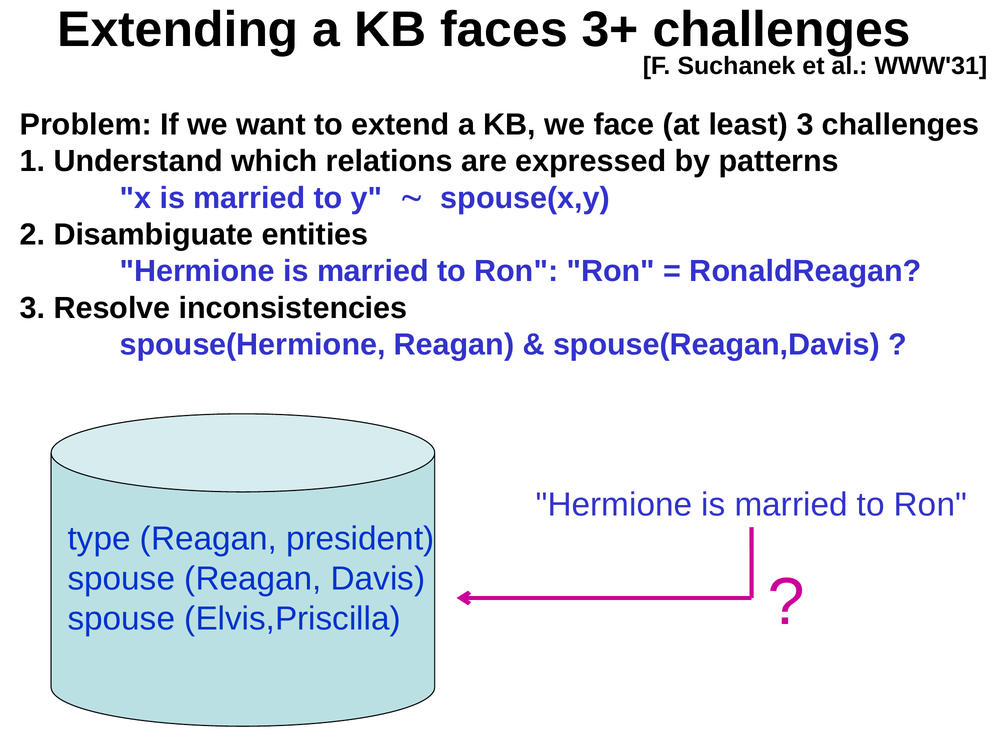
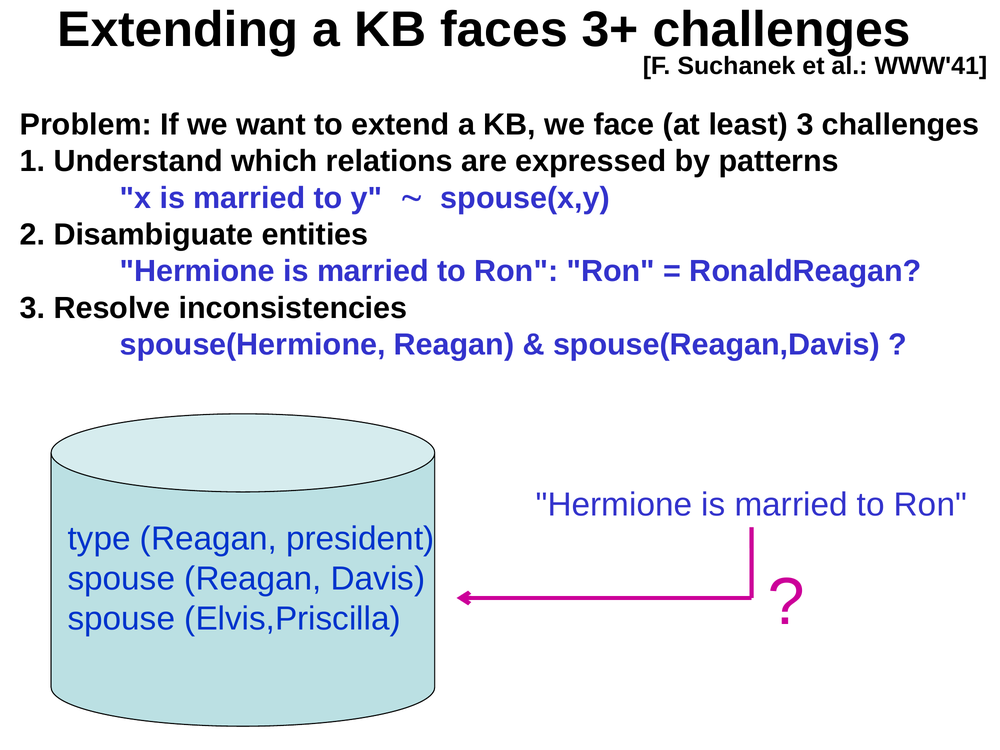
WWW'31: WWW'31 -> WWW'41 (931, 66)
